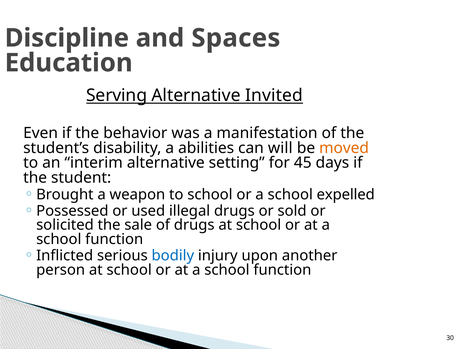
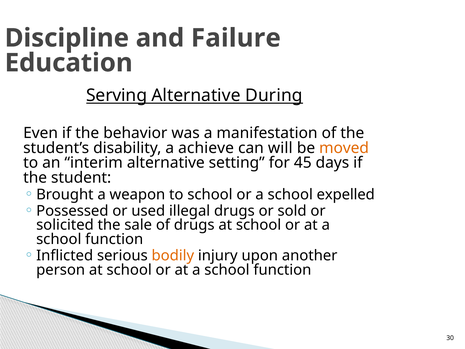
Spaces: Spaces -> Failure (236, 38)
Invited: Invited -> During (274, 95)
abilities: abilities -> achieve (206, 148)
bodily colour: blue -> orange (173, 255)
